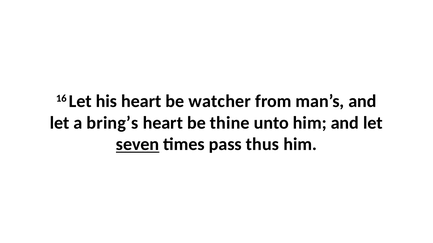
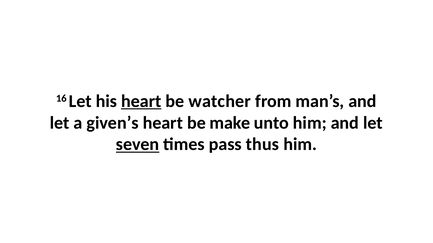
heart underline: none -> present (141, 101)
bring’s: bring’s -> given’s (113, 123)
thine: thine -> make (230, 123)
